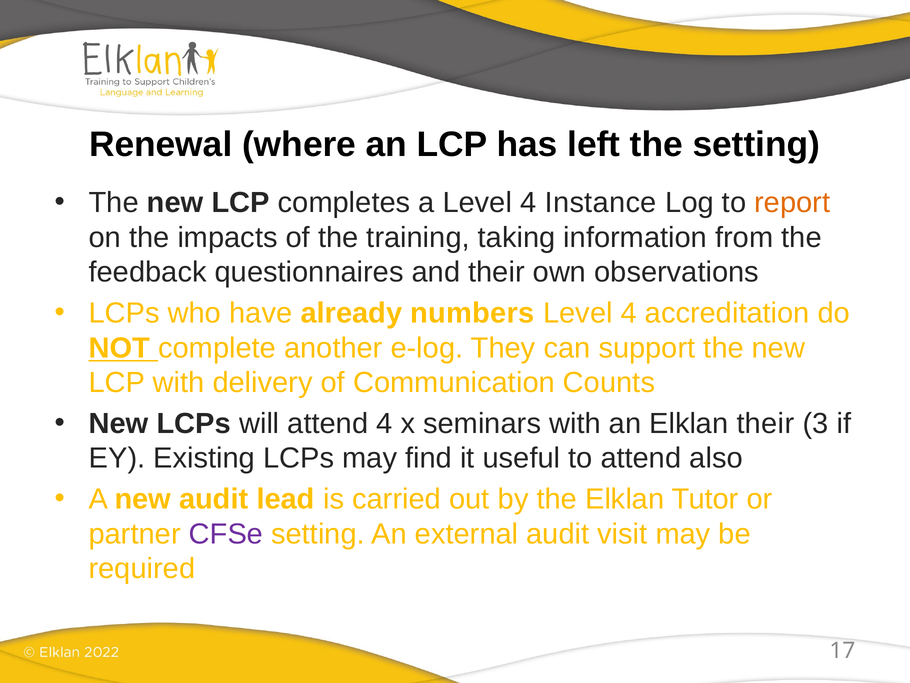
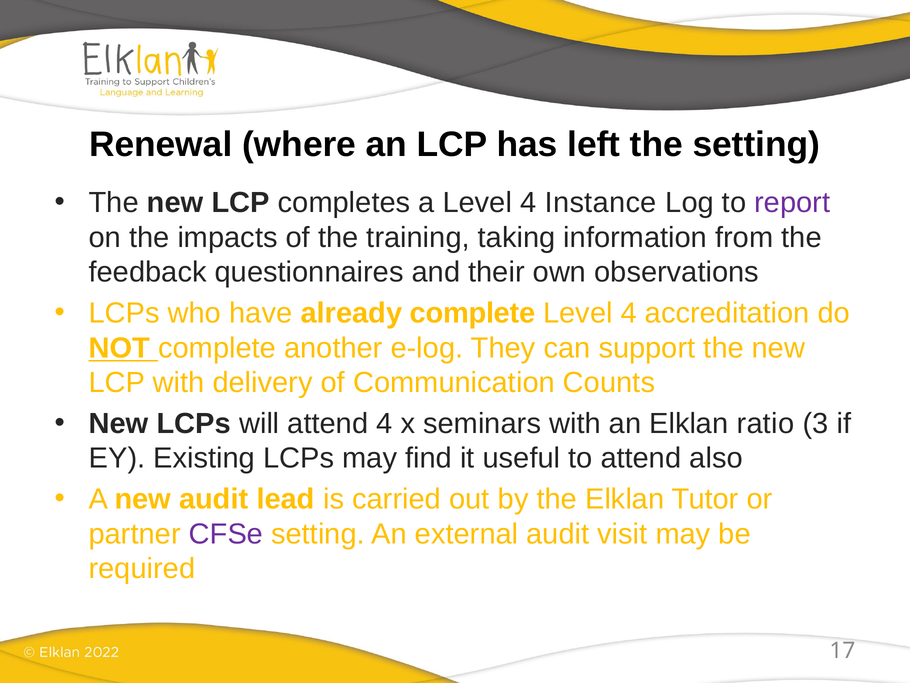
report colour: orange -> purple (792, 202)
already numbers: numbers -> complete (473, 313)
Elklan their: their -> ratio (765, 423)
